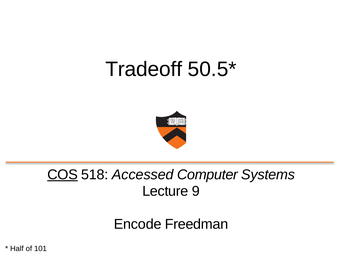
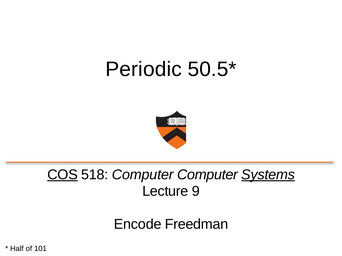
Tradeoff: Tradeoff -> Periodic (144, 69)
518 Accessed: Accessed -> Computer (143, 175)
Systems underline: none -> present (268, 175)
